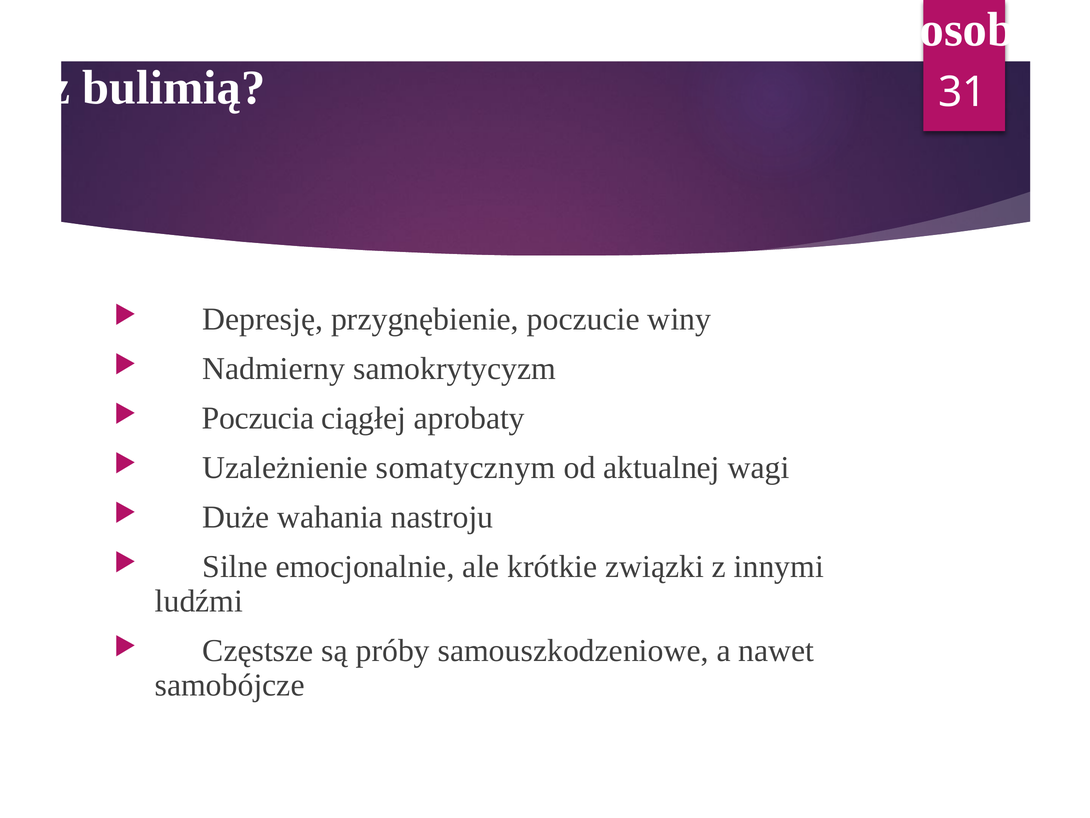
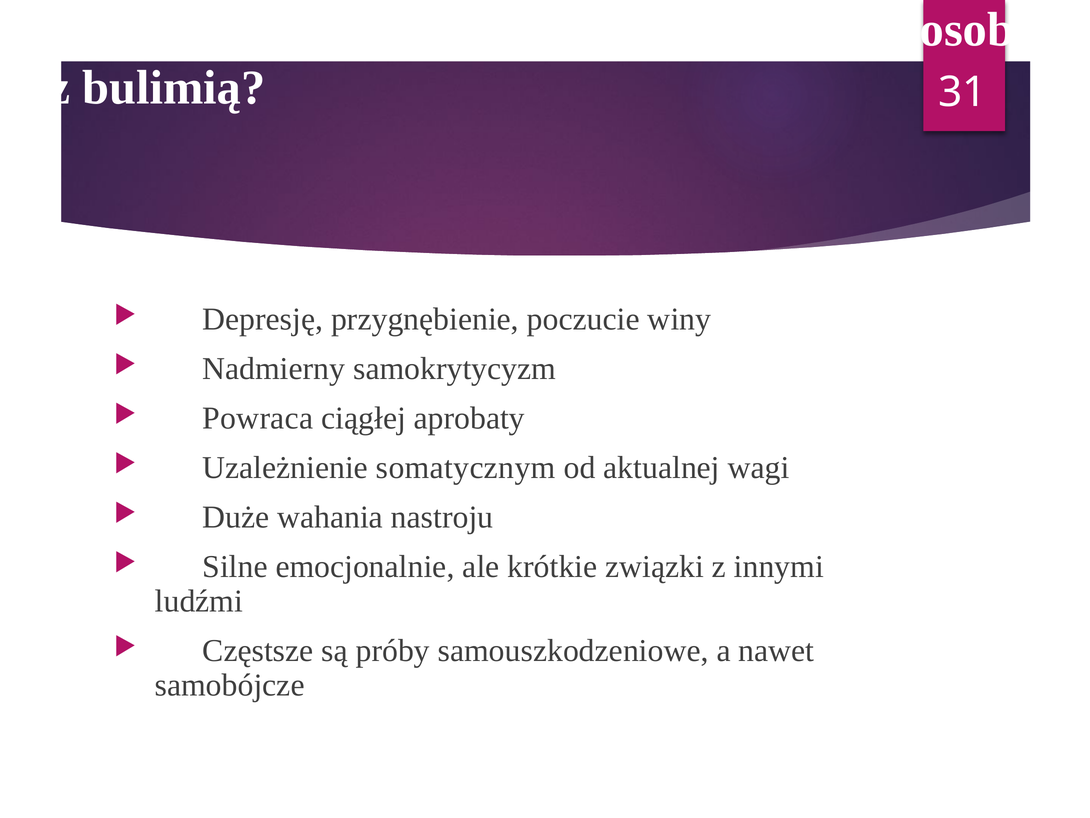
Poczucia: Poczucia -> Powraca (258, 418)
